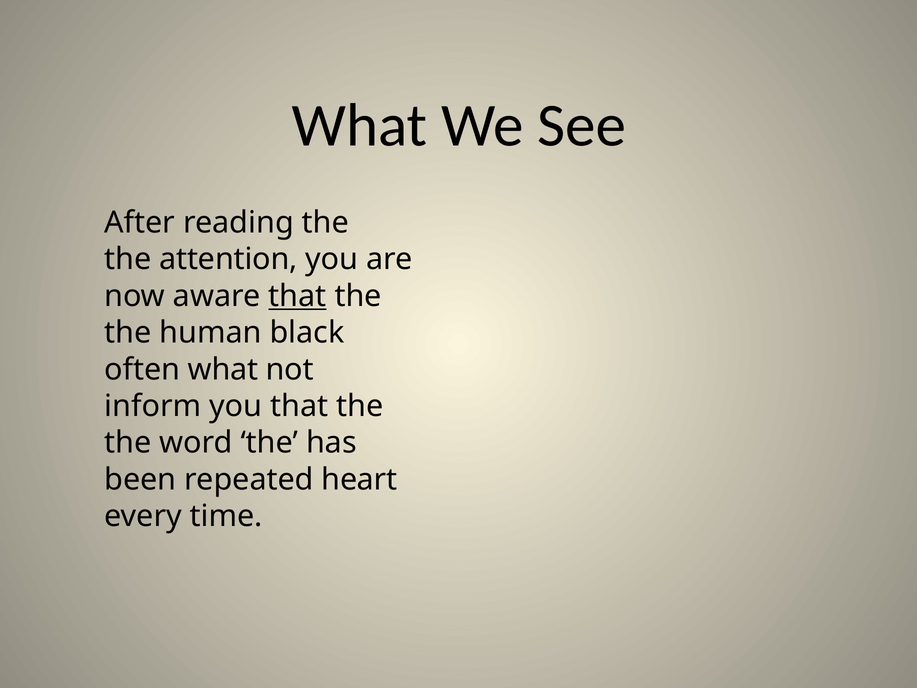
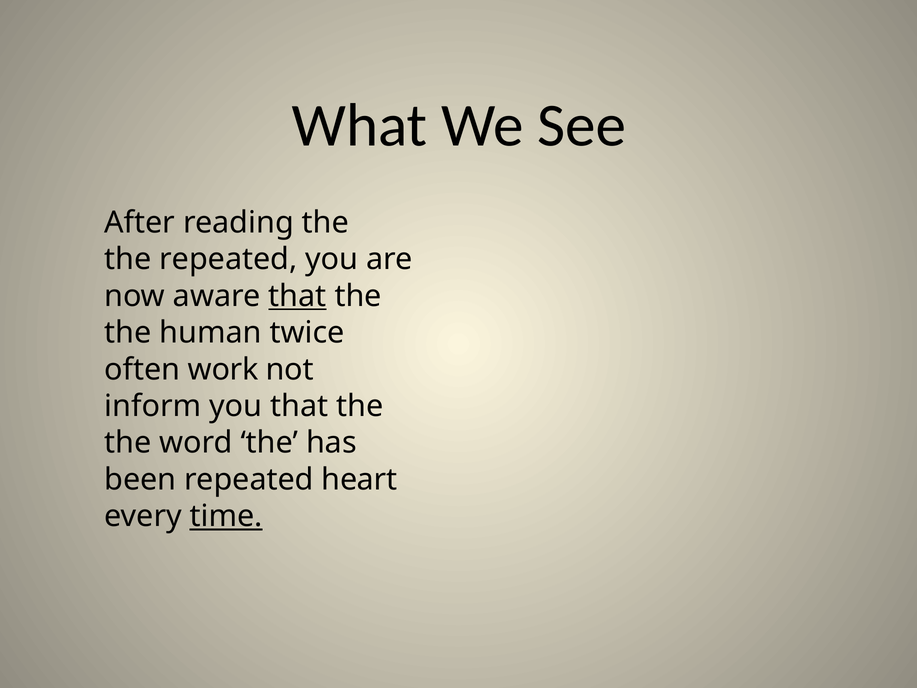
the attention: attention -> repeated (228, 259)
black: black -> twice (307, 333)
often what: what -> work (223, 369)
time underline: none -> present (226, 516)
